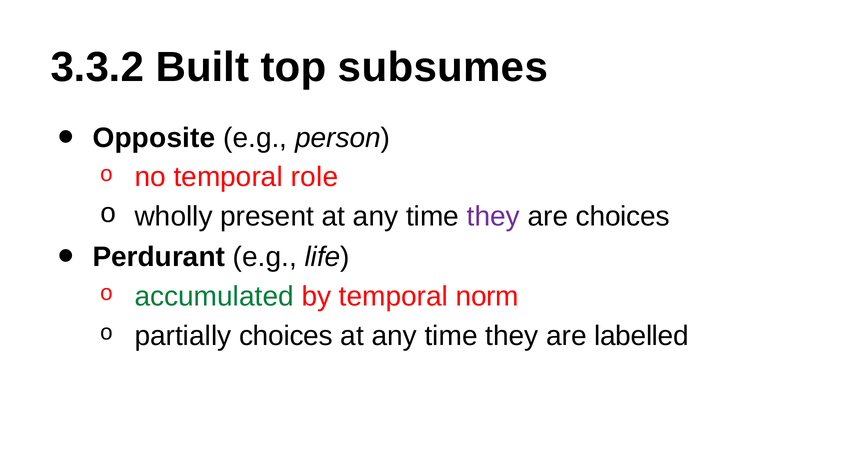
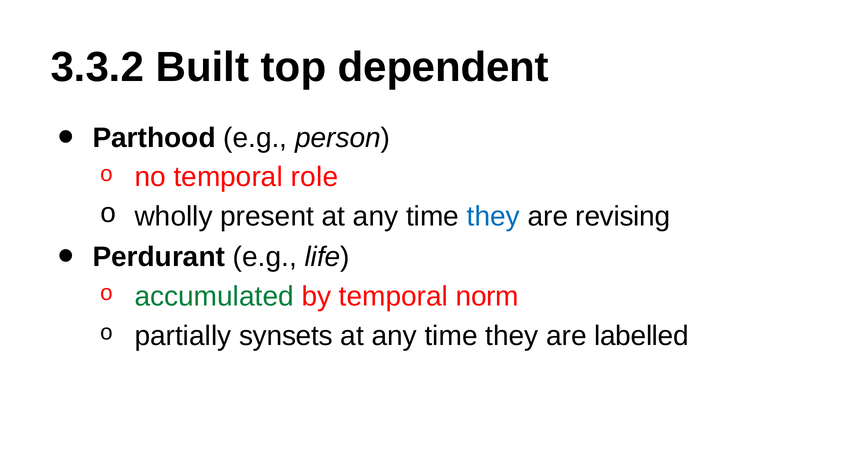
subsumes: subsumes -> dependent (443, 67)
Opposite: Opposite -> Parthood (154, 138)
they colour: purple -> blue (493, 216)
are choices: choices -> revising (623, 216)
partially choices: choices -> synsets (286, 336)
